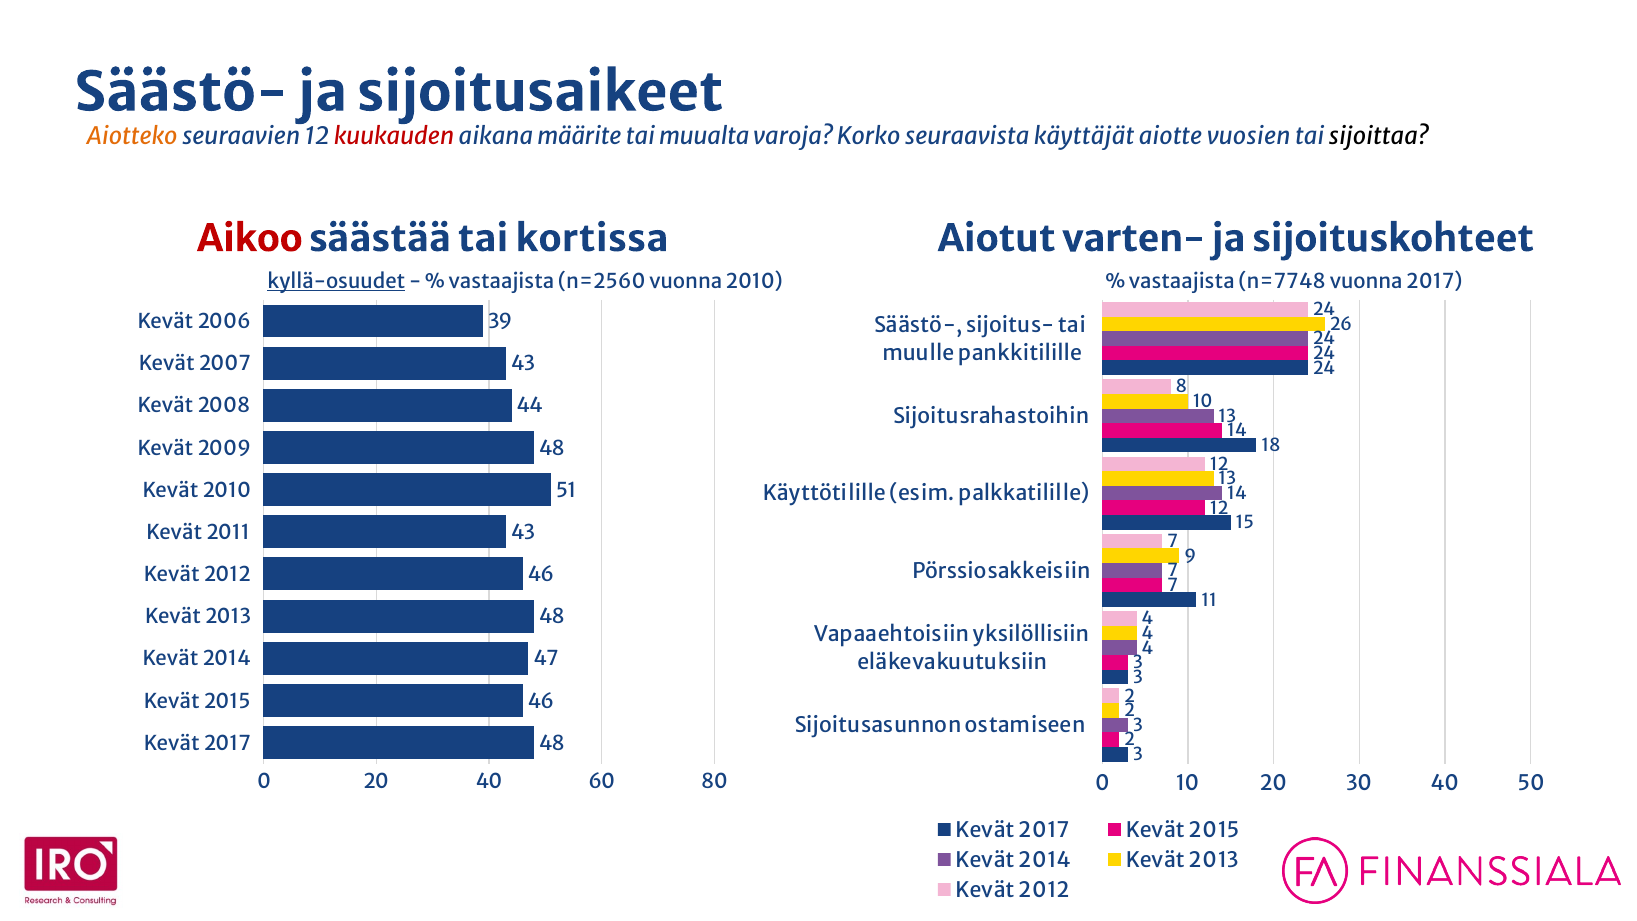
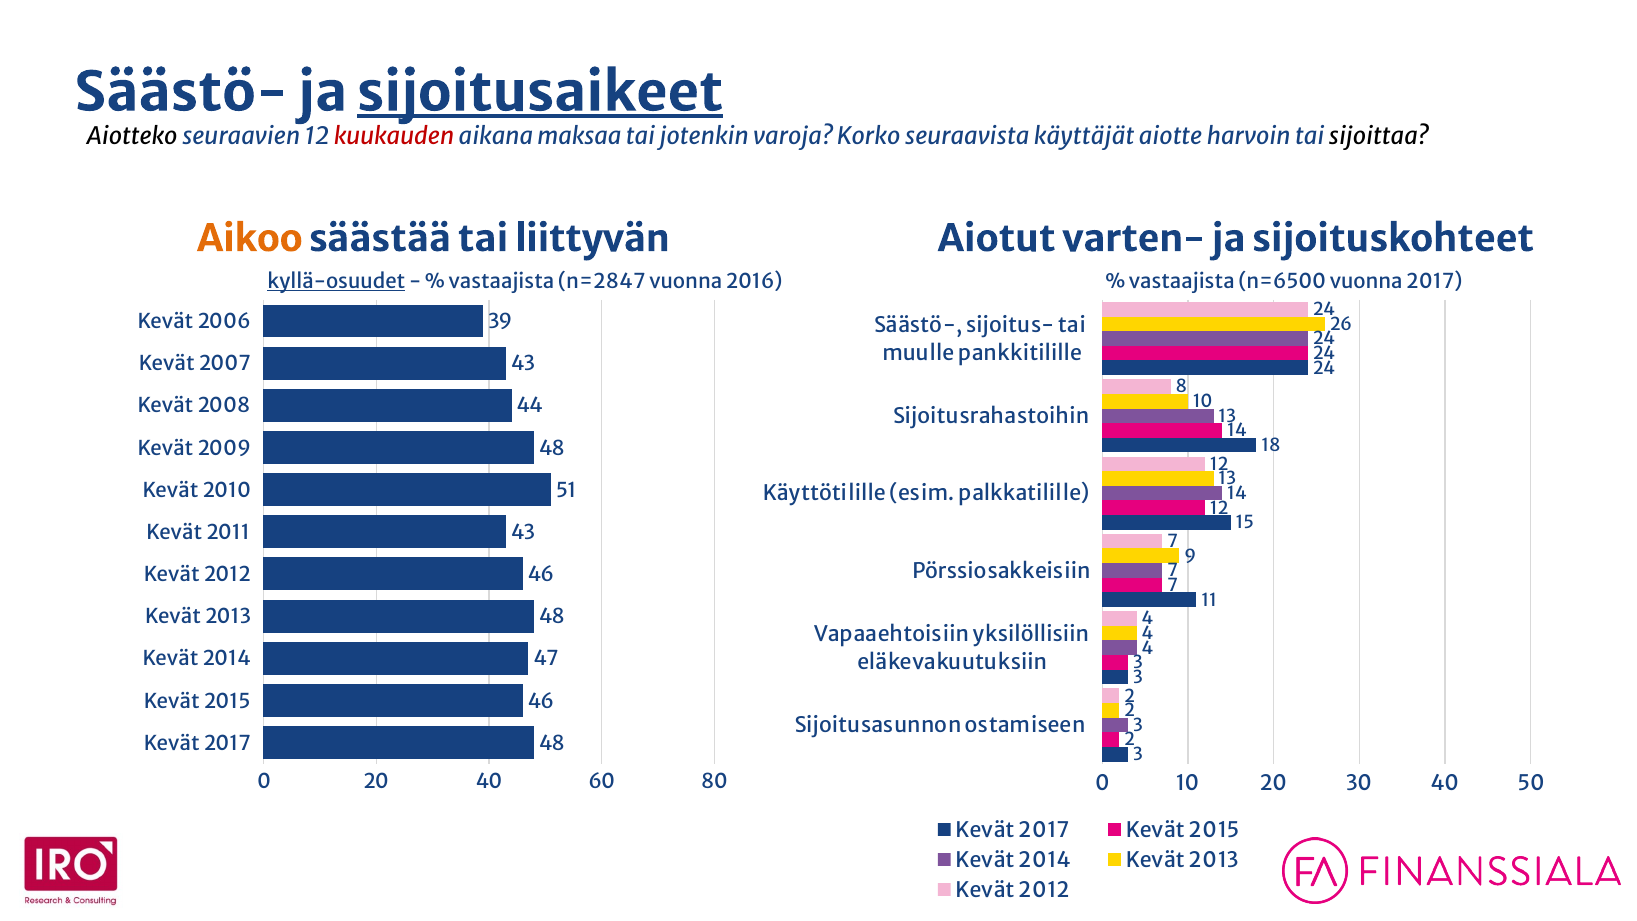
sijoitusaikeet underline: none -> present (540, 93)
Aiotteko colour: orange -> black (132, 137)
määrite: määrite -> maksaa (579, 137)
muualta: muualta -> jotenkin (704, 137)
vuosien: vuosien -> harvoin (1249, 137)
Aikoo colour: red -> orange (250, 239)
kortissa: kortissa -> liittyvän (592, 239)
n=2560: n=2560 -> n=2847 (602, 282)
vuonna 2010: 2010 -> 2016 (754, 282)
n=7748: n=7748 -> n=6500 (1282, 282)
